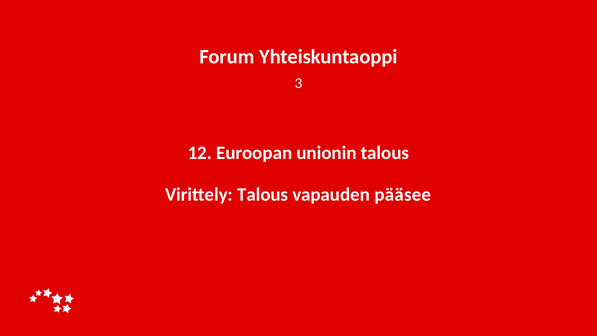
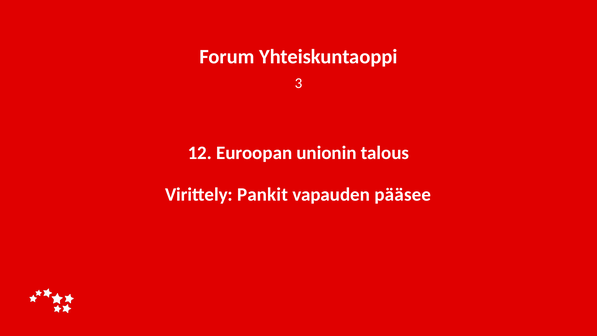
Virittely Talous: Talous -> Pankit (263, 194)
